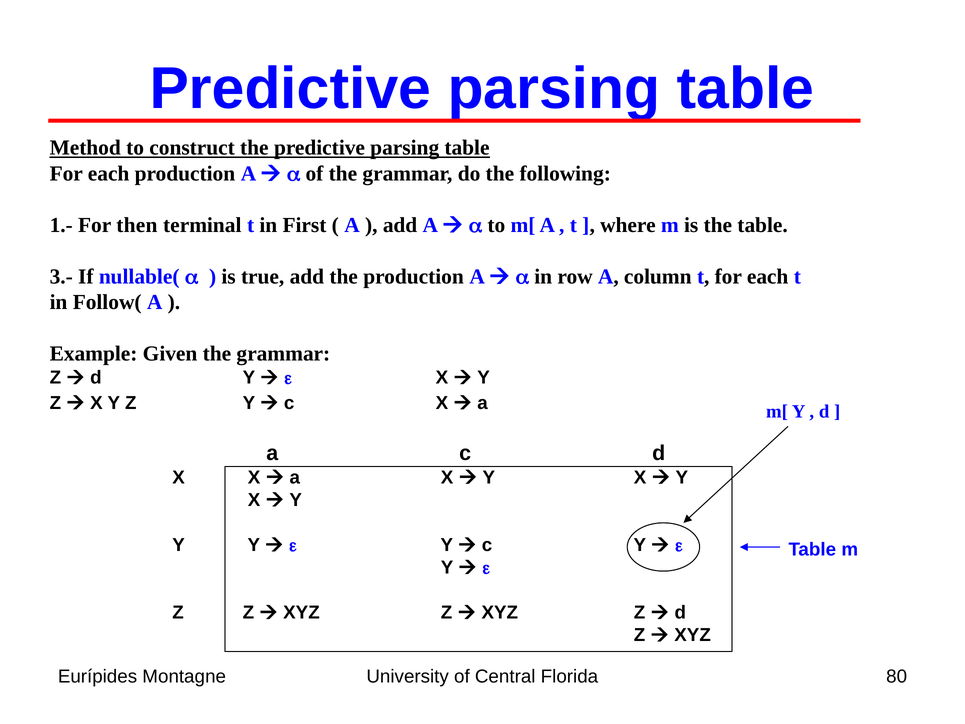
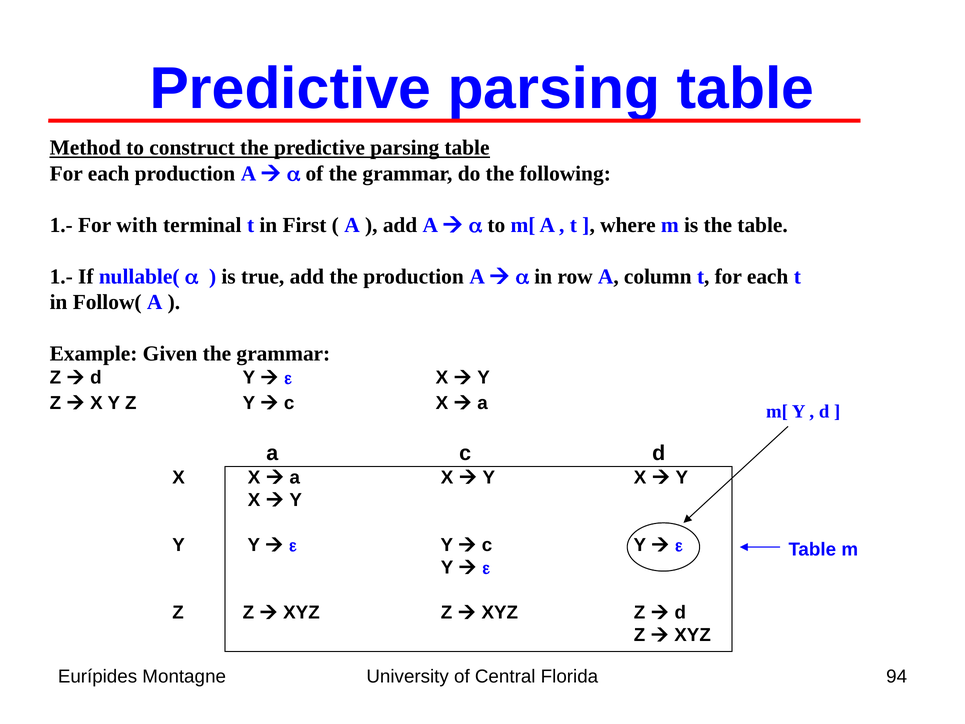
then: then -> with (137, 225)
3.-: 3.- -> 1.- (61, 276)
80: 80 -> 94 (897, 676)
